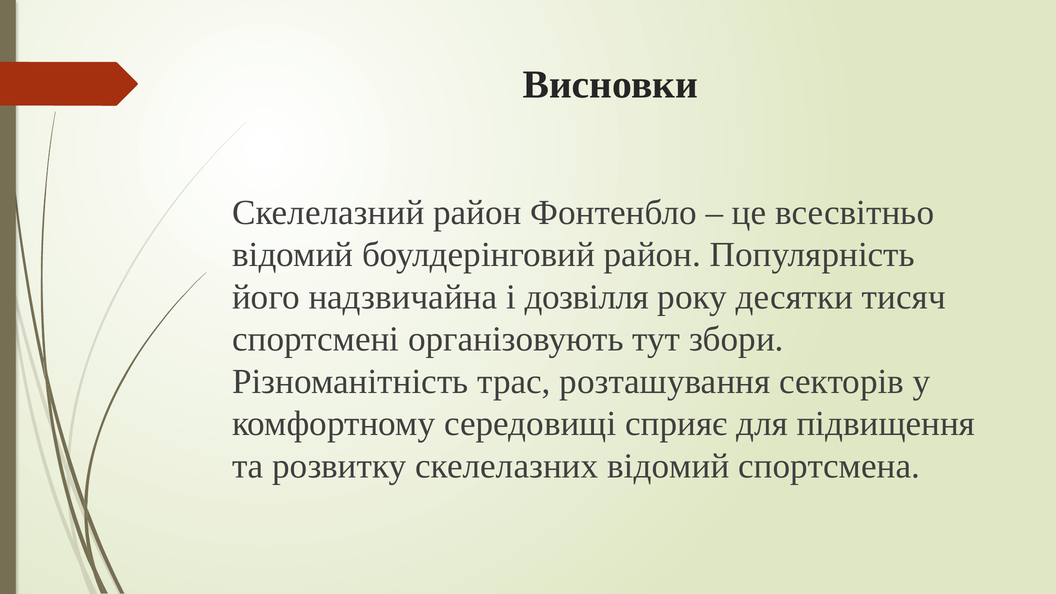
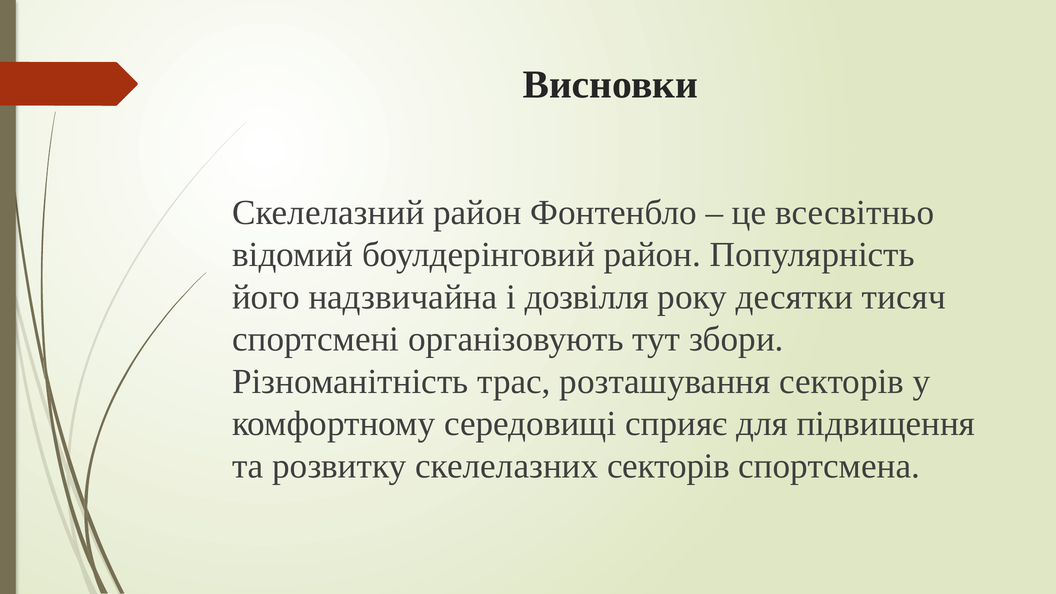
скелелазних відомий: відомий -> секторів (668, 466)
